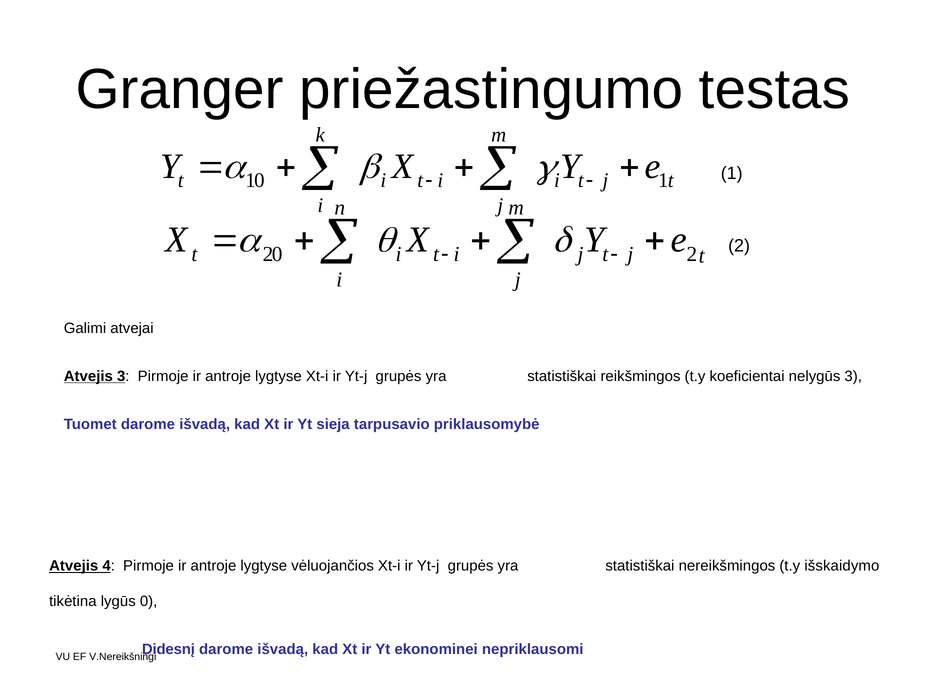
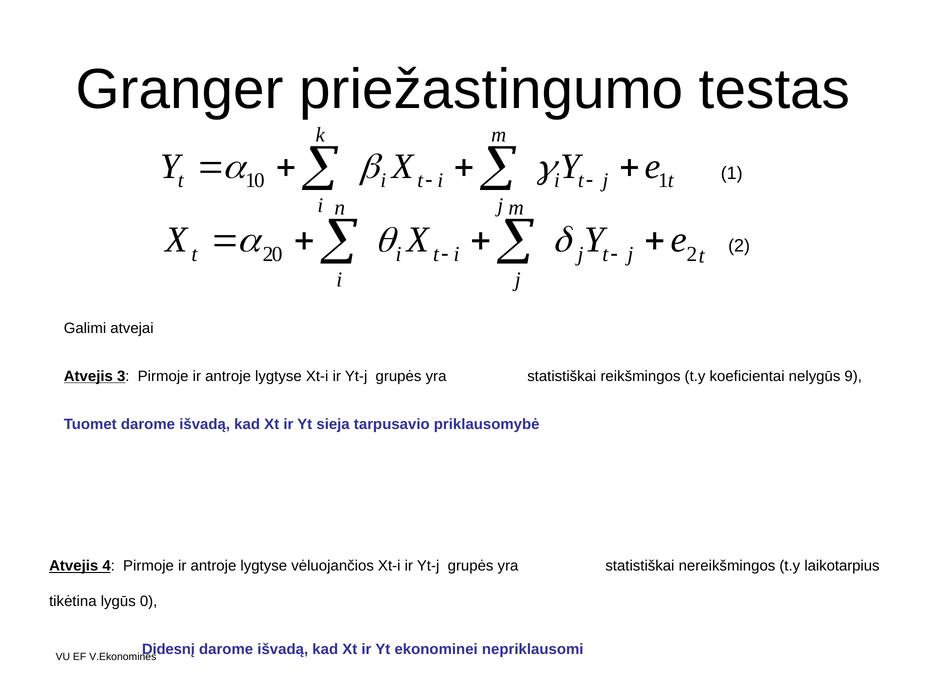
nelygūs 3: 3 -> 9 (853, 376)
išskaidymo: išskaidymo -> laikotarpius (842, 566)
V.Nereikšningi: V.Nereikšningi -> V.Ekonominės (123, 657)
